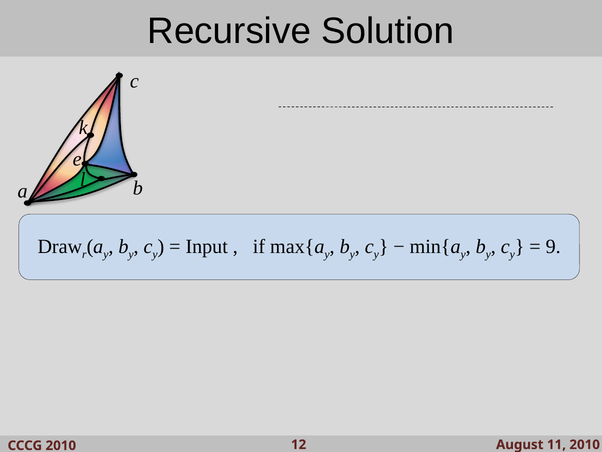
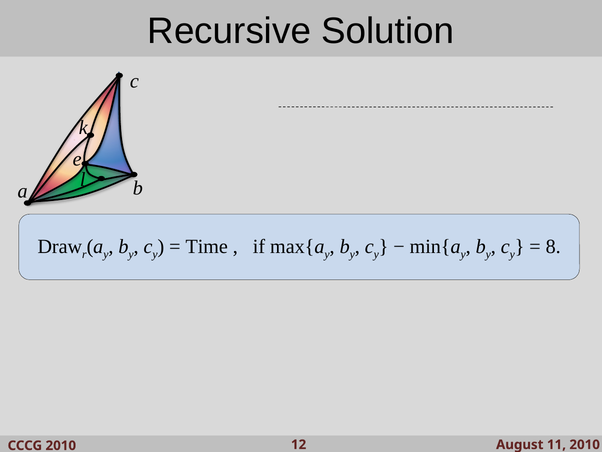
Input: Input -> Time (207, 246)
9: 9 -> 8 (553, 246)
